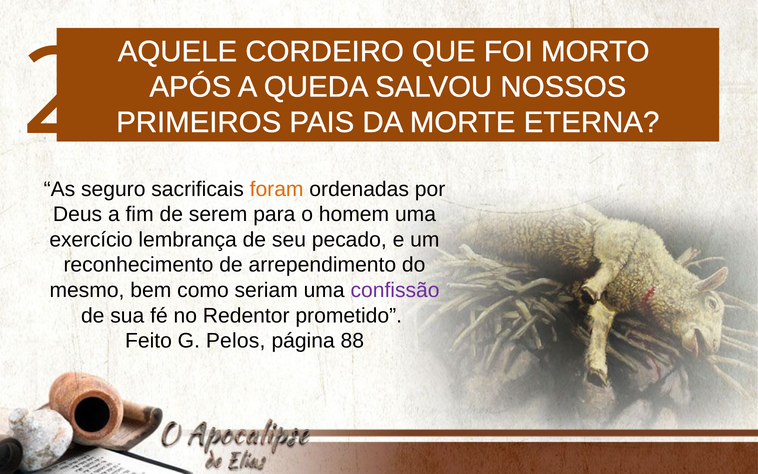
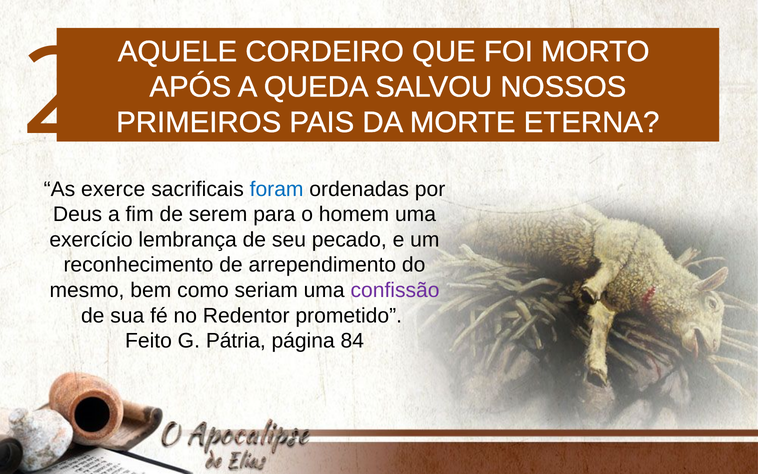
seguro: seguro -> exerce (113, 189)
foram colour: orange -> blue (277, 189)
Pelos: Pelos -> Pátria (236, 341)
88: 88 -> 84 (352, 341)
